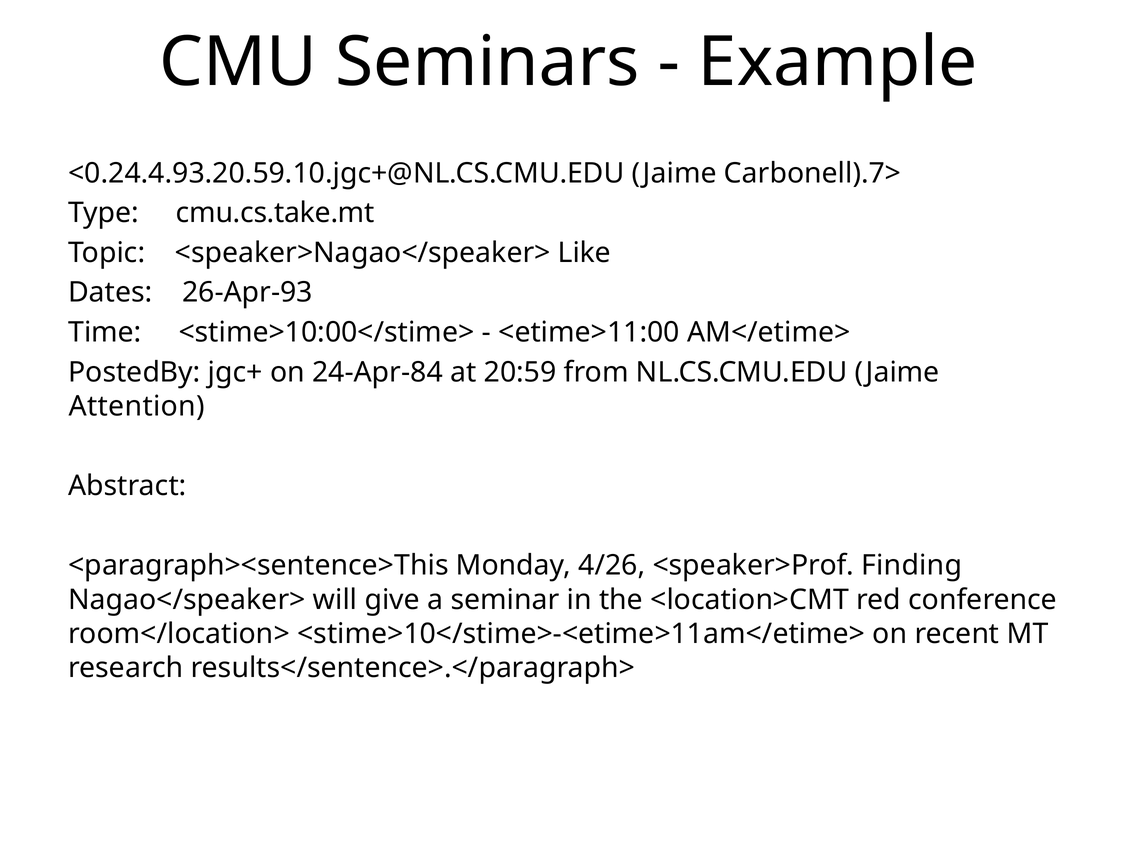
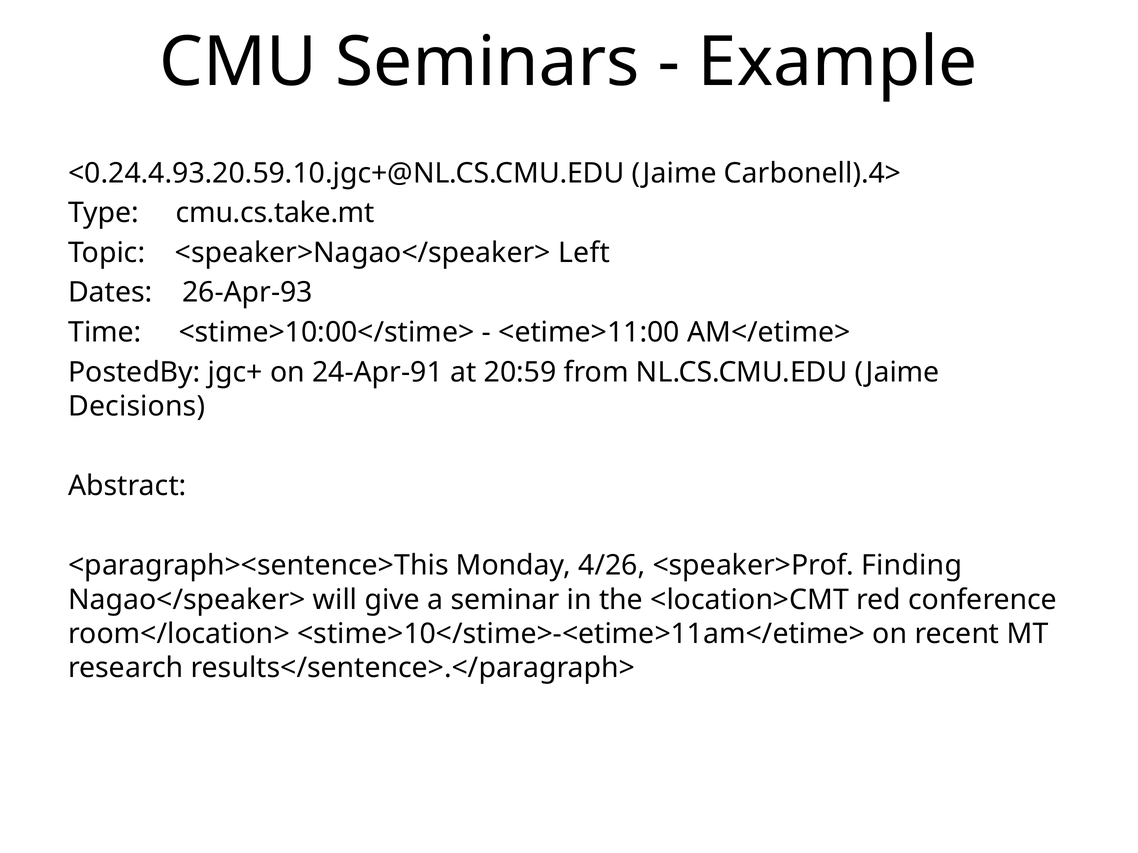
Carbonell).7>: Carbonell).7> -> Carbonell).4> (813, 173)
Like: Like -> Left (584, 253)
24-Apr-84: 24-Apr-84 -> 24-Apr-91 (377, 372)
Attention: Attention -> Decisions (137, 407)
